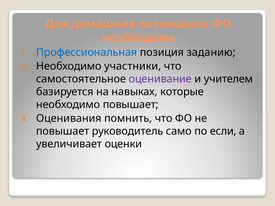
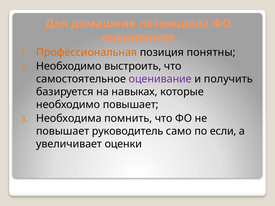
необходима: необходима -> оценивания (138, 37)
Профессиональная colour: blue -> orange (87, 52)
заданию: заданию -> понятны (211, 52)
участники: участники -> выстроить (133, 66)
учителем: учителем -> получить (228, 79)
Оценивания: Оценивания -> Необходима (69, 119)
